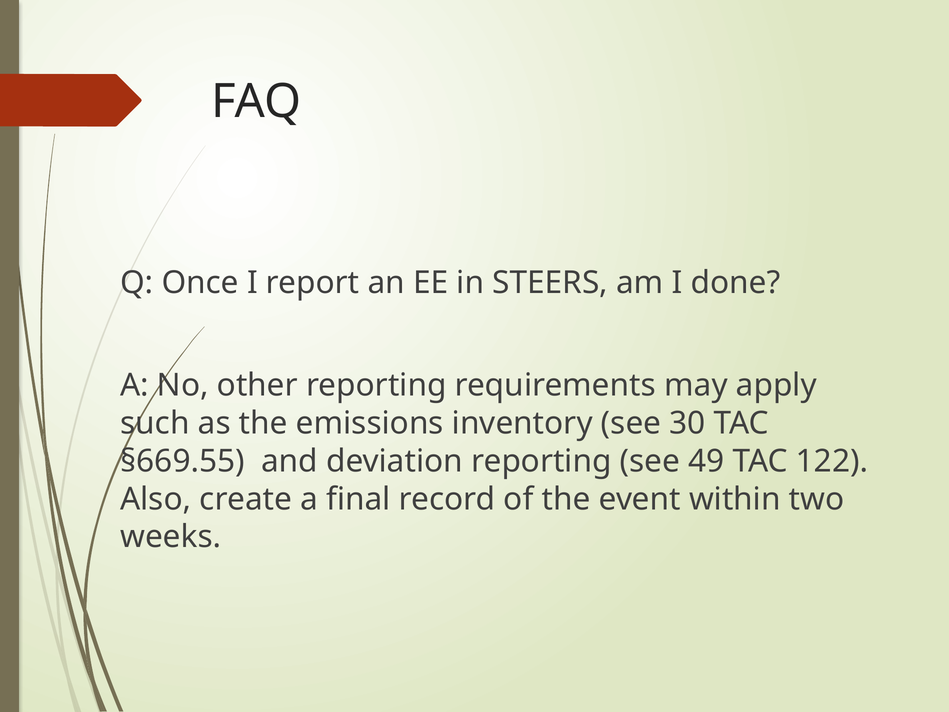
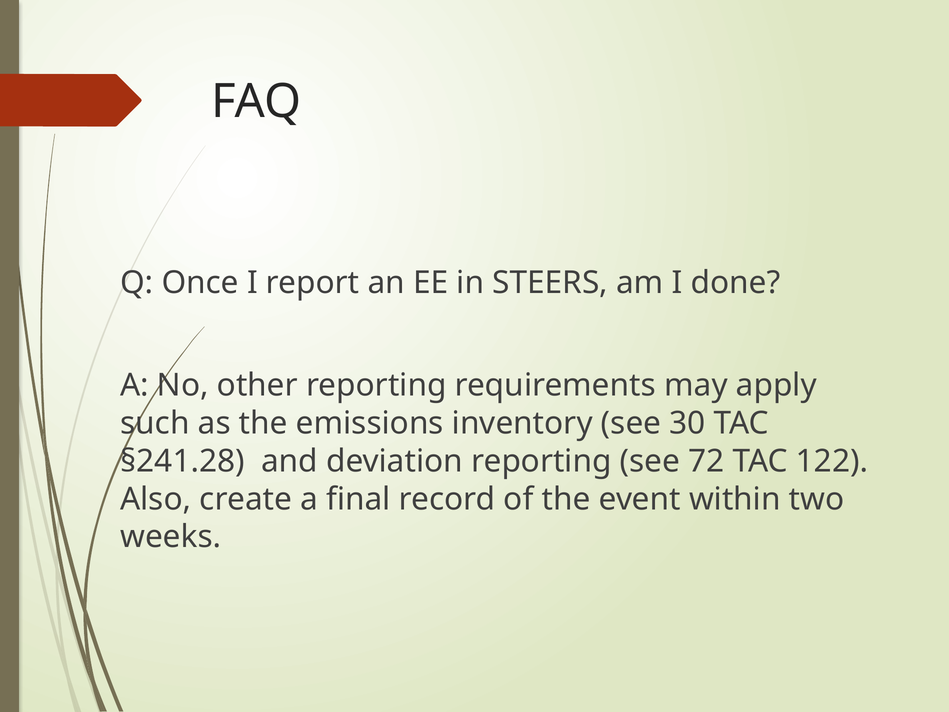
§669.55: §669.55 -> §241.28 (182, 461)
49: 49 -> 72 (706, 461)
